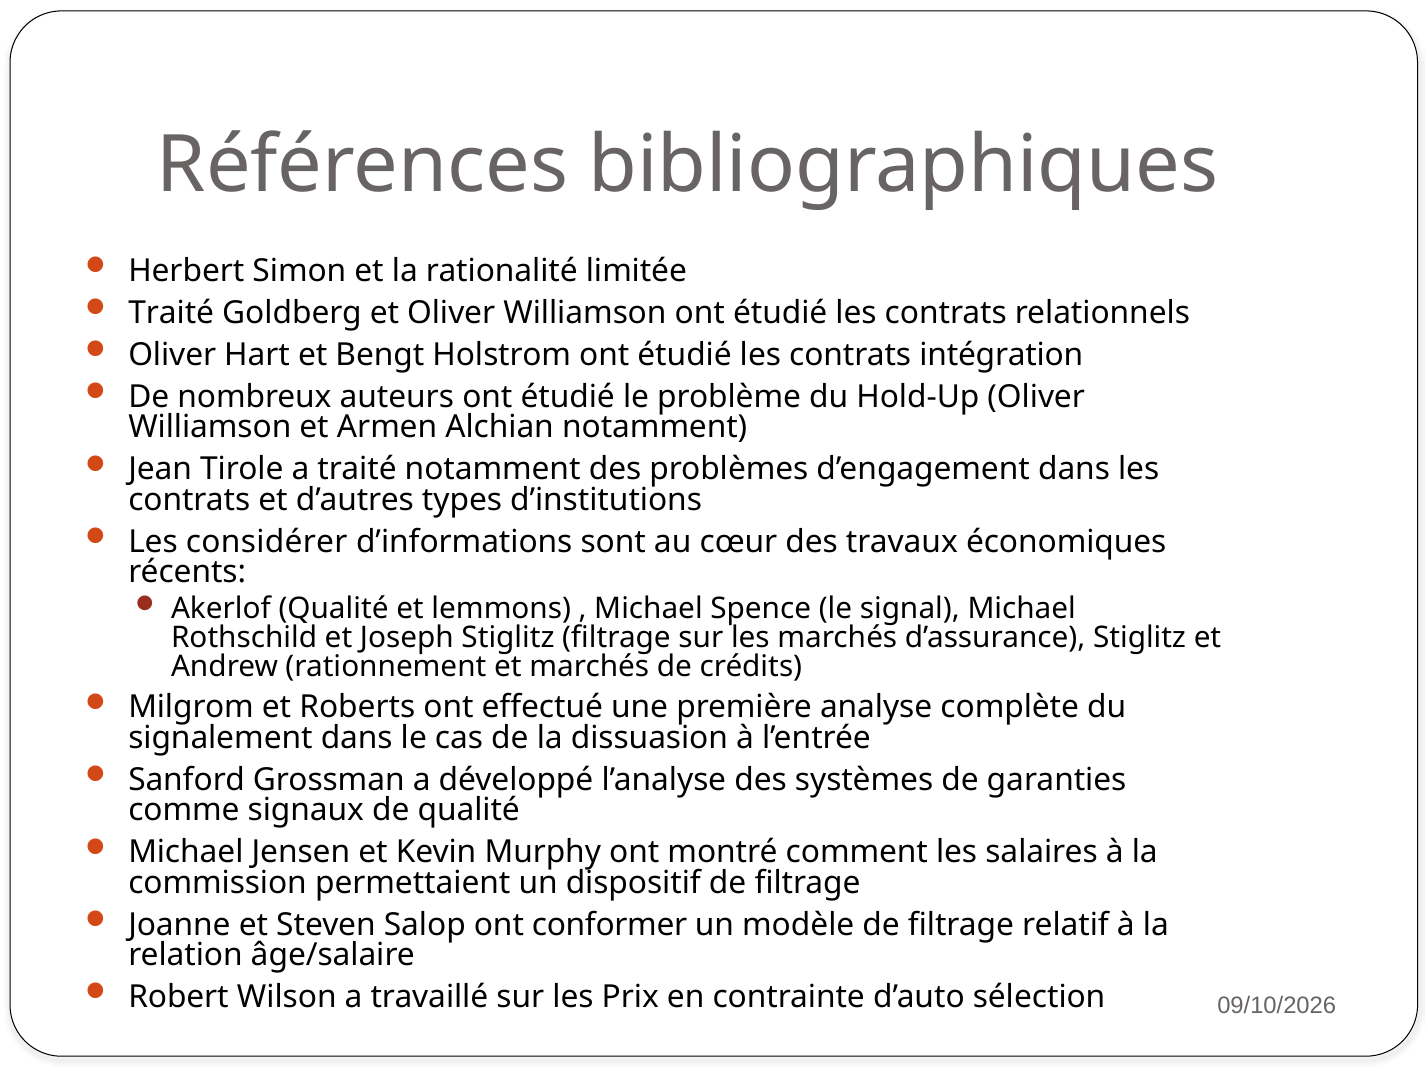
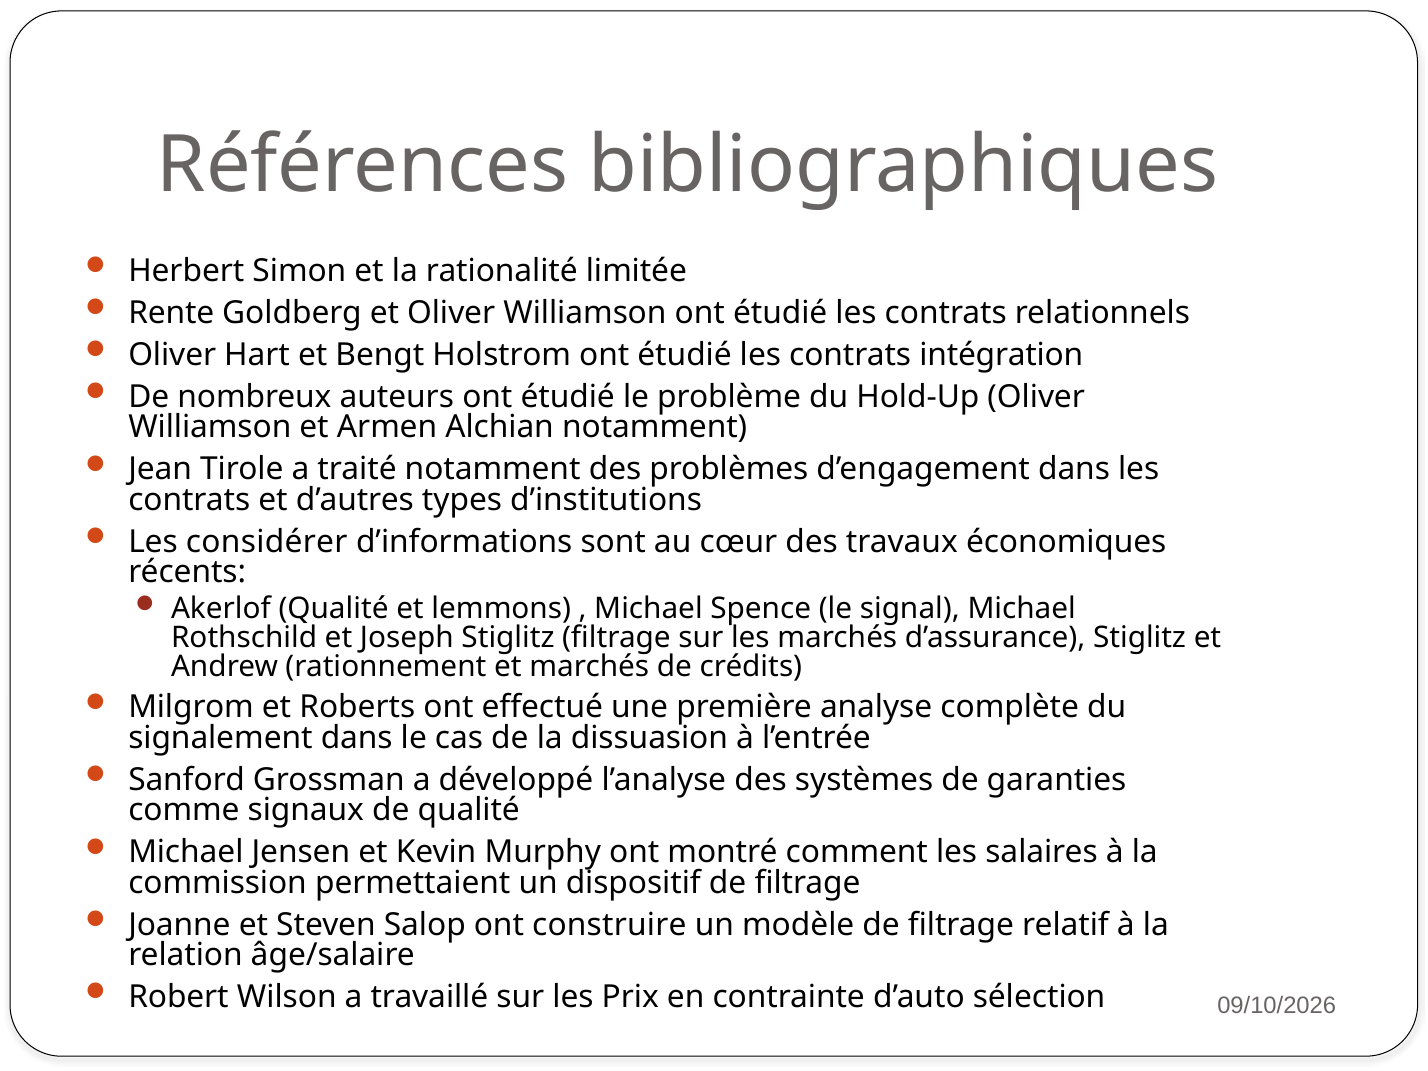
Traité: Traité -> Rente (171, 313)
conformer: conformer -> construire (609, 925)
